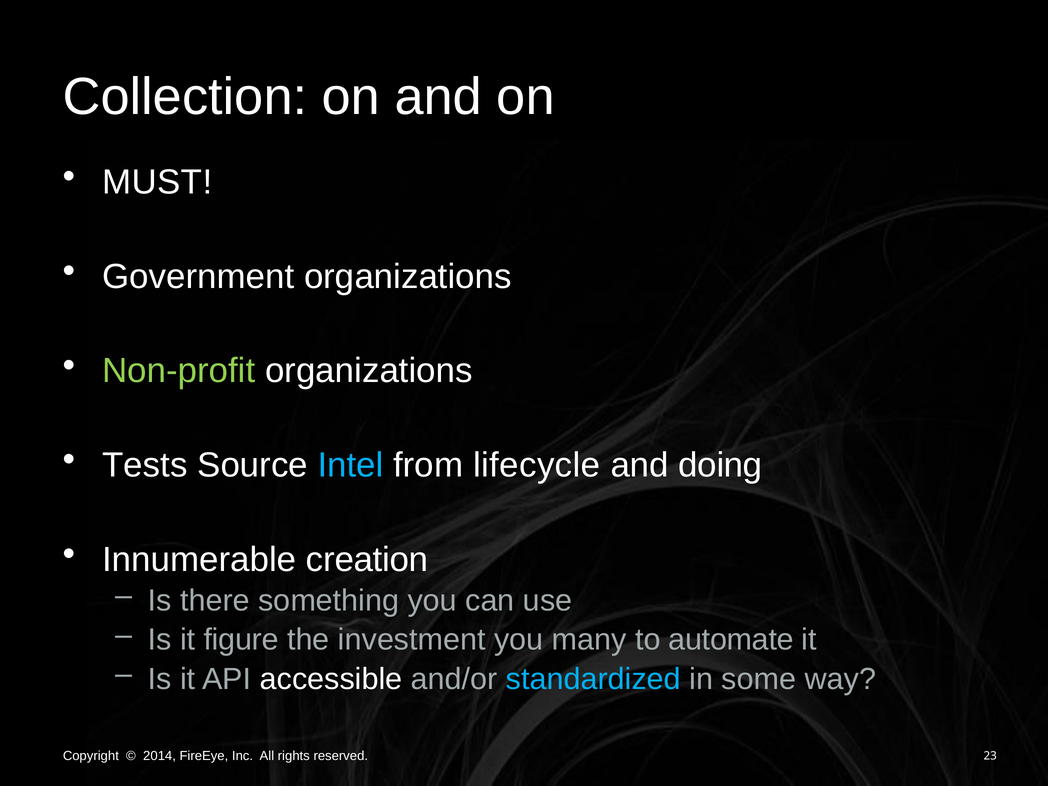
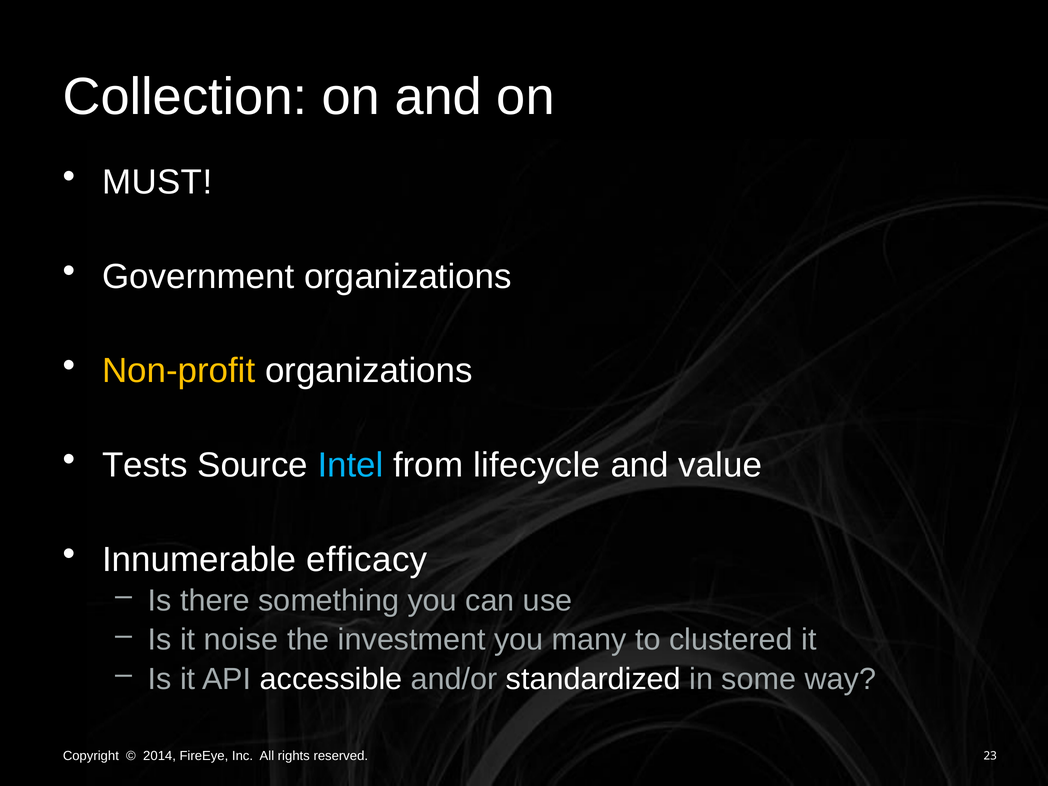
Non-profit colour: light green -> yellow (179, 371)
doing: doing -> value (720, 465)
creation: creation -> efficacy (367, 560)
figure: figure -> noise (241, 640)
automate: automate -> clustered (731, 640)
standardized colour: light blue -> white (593, 679)
